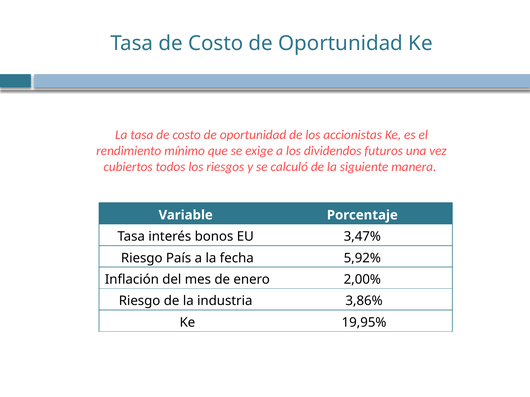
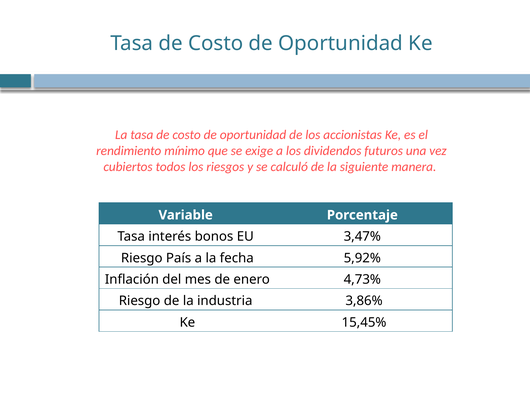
2,00%: 2,00% -> 4,73% (362, 280)
19,95%: 19,95% -> 15,45% (364, 323)
